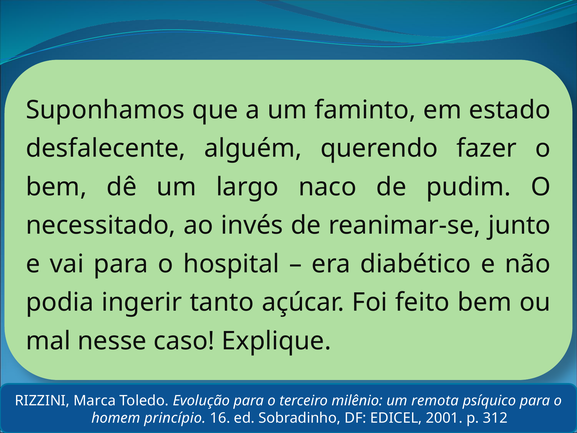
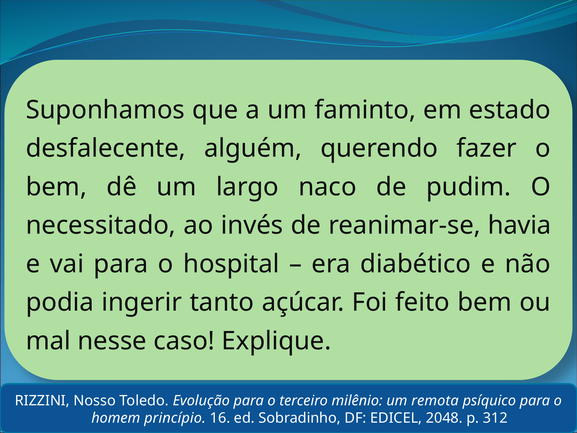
junto: junto -> havia (520, 225)
Marca: Marca -> Nosso (95, 401)
2001: 2001 -> 2048 (444, 418)
